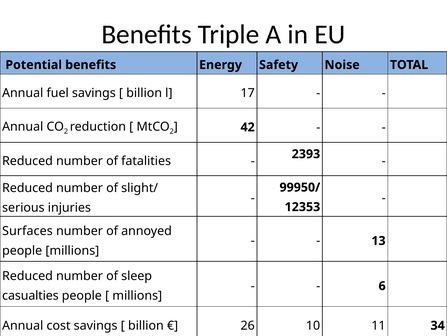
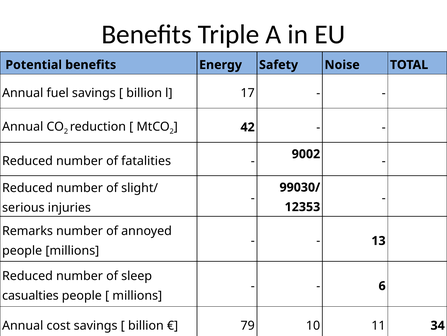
2393: 2393 -> 9002 (306, 154)
99950/: 99950/ -> 99030/ (300, 187)
Surfaces: Surfaces -> Remarks (28, 231)
26: 26 -> 79 (248, 325)
